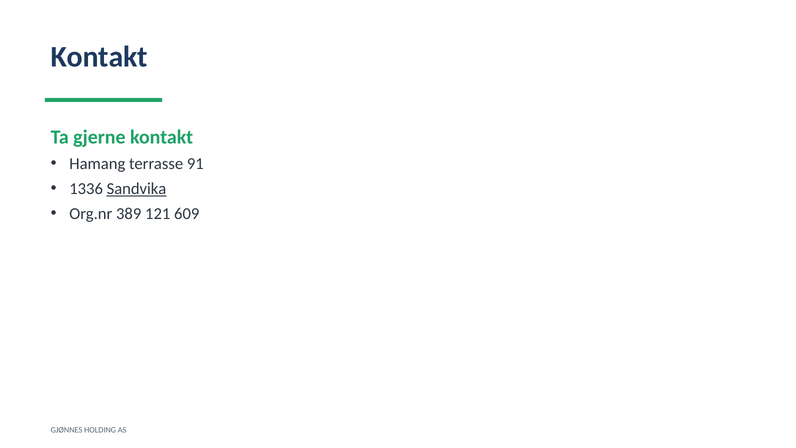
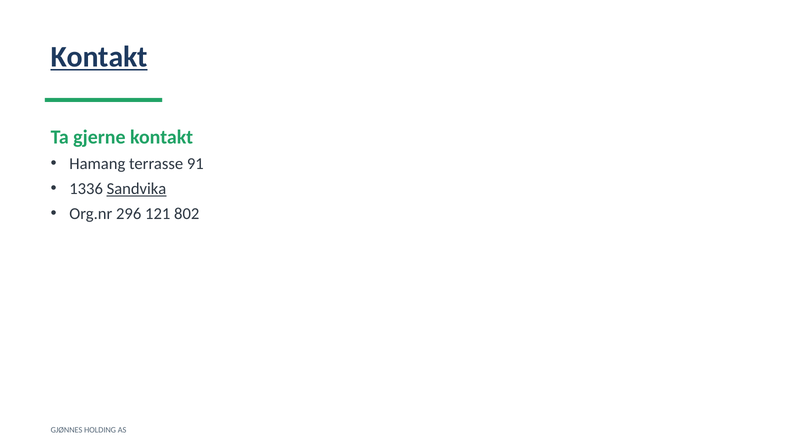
Kontakt underline: none -> present (99, 57)
389: 389 -> 296 (129, 213)
609: 609 -> 802 (187, 213)
